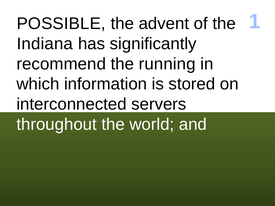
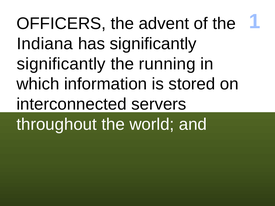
POSSIBLE: POSSIBLE -> OFFICERS (61, 24)
recommend: recommend -> significantly (61, 64)
